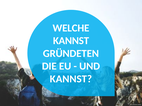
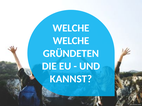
KANNST: KANNST -> WELCHE (71, 41)
